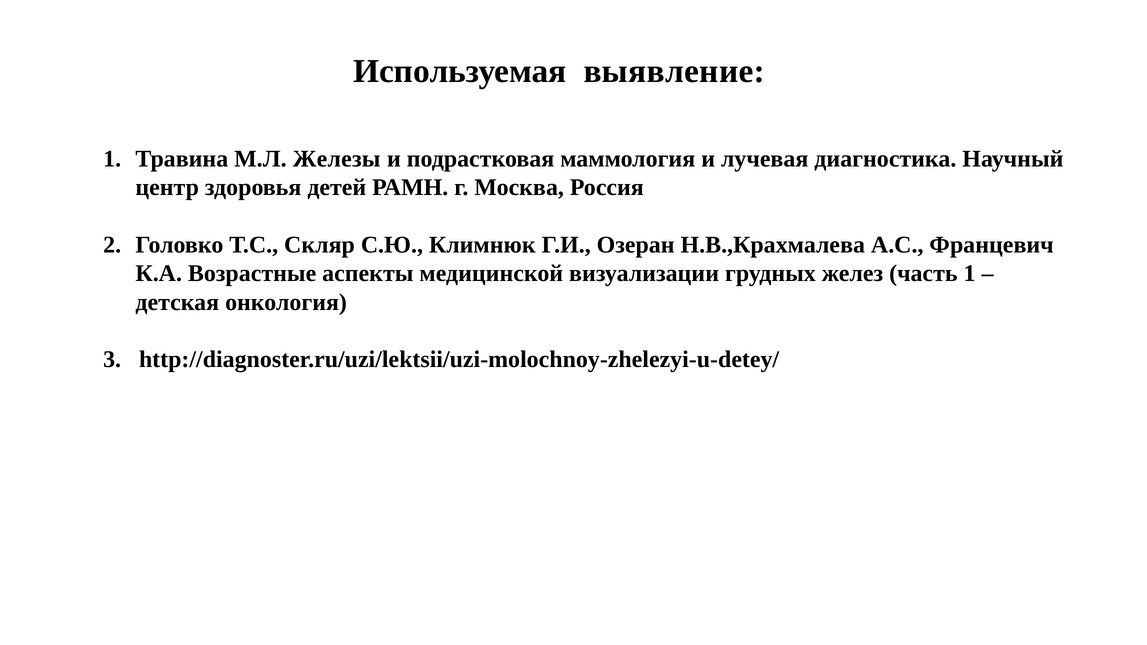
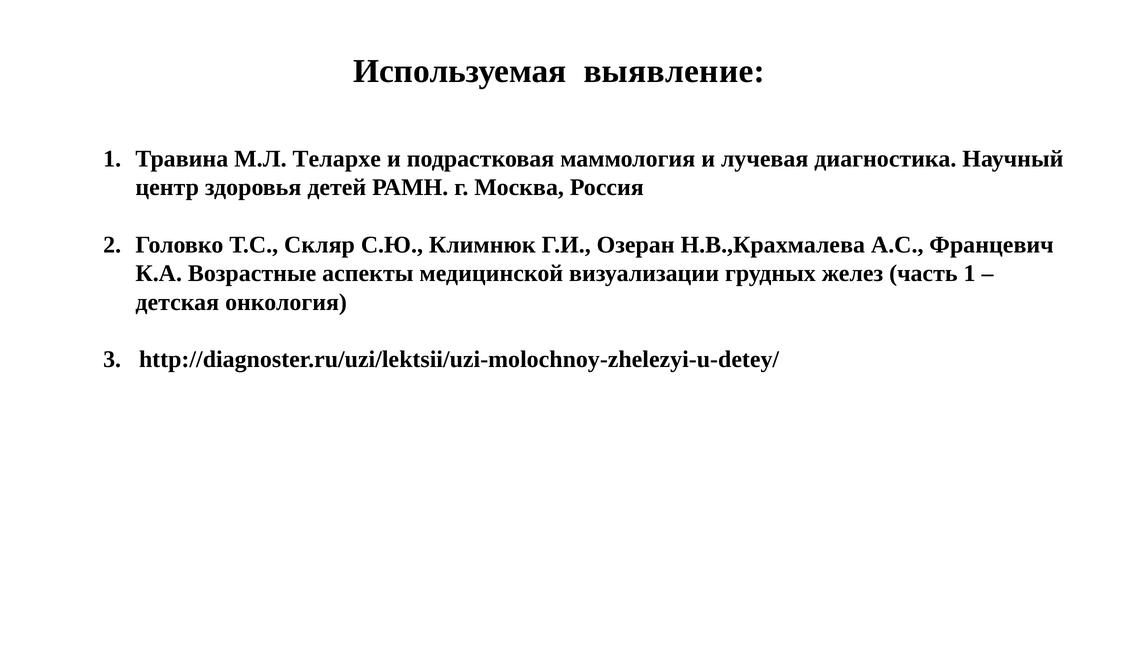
Железы: Железы -> Телархе (337, 159)
